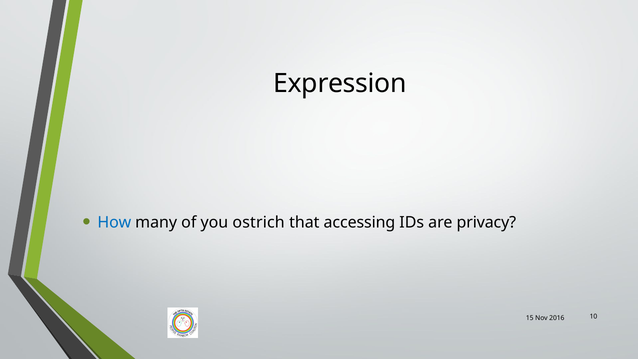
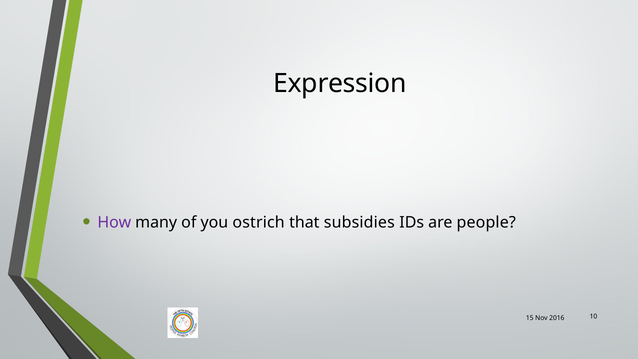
How colour: blue -> purple (114, 222)
accessing: accessing -> subsidies (359, 222)
privacy: privacy -> people (486, 222)
